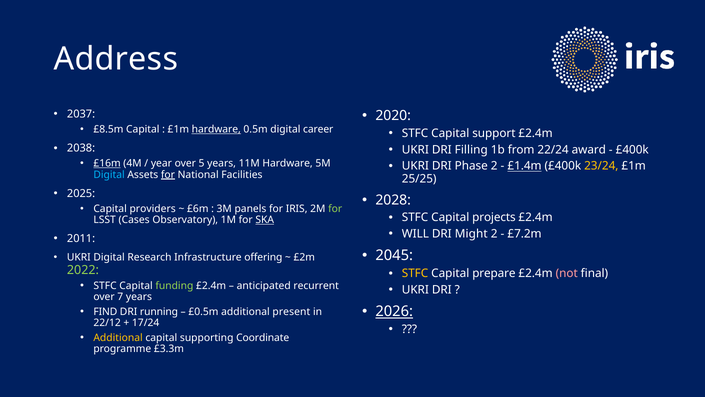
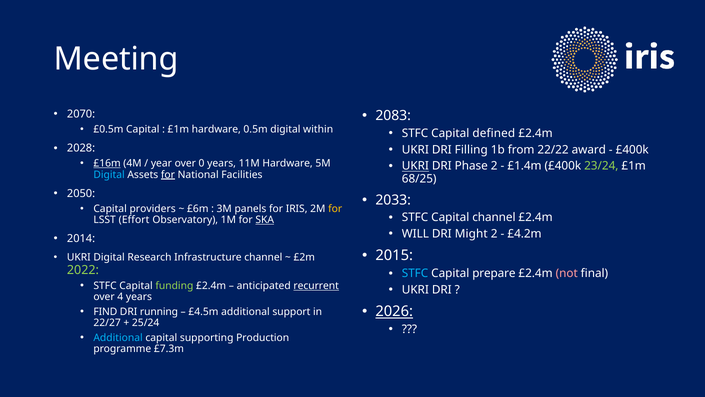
Address: Address -> Meeting (116, 59)
2037: 2037 -> 2070 (81, 114)
2020: 2020 -> 2083 (393, 116)
£8.5m: £8.5m -> £0.5m (108, 129)
hardware underline: present -> none (216, 129)
career: career -> within (318, 129)
support: support -> defined (494, 133)
2038: 2038 -> 2028 (81, 148)
22/24: 22/24 -> 22/22 (553, 150)
5: 5 -> 0 (202, 163)
UKRI underline: none -> present (415, 166)
£1.4m underline: present -> none (525, 166)
23/24 colour: yellow -> light green (601, 166)
25/25: 25/25 -> 68/25 (419, 179)
2025: 2025 -> 2050 (81, 193)
2028: 2028 -> 2033 (393, 200)
for colour: light green -> yellow (335, 208)
Capital projects: projects -> channel (494, 217)
Cases: Cases -> Effort (134, 220)
£7.2m: £7.2m -> £4.2m (525, 234)
2011: 2011 -> 2014 (81, 238)
2045: 2045 -> 2015 (394, 255)
Infrastructure offering: offering -> channel (263, 257)
STFC colour: yellow -> light blue (415, 273)
recurrent underline: none -> present (316, 286)
7: 7 -> 4 (120, 297)
£0.5m: £0.5m -> £4.5m (203, 311)
present: present -> support (291, 311)
22/12: 22/12 -> 22/27 (107, 323)
17/24: 17/24 -> 25/24 (146, 323)
Additional colour: yellow -> light blue (118, 337)
Coordinate: Coordinate -> Production (263, 337)
£3.3m: £3.3m -> £7.3m (169, 348)
